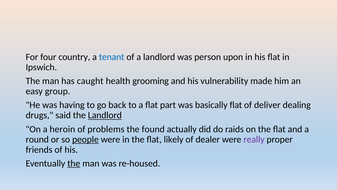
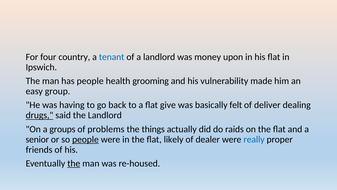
person: person -> money (208, 57)
has caught: caught -> people (90, 81)
part: part -> give (168, 105)
basically flat: flat -> felt (236, 105)
drugs underline: none -> present (39, 115)
Landlord underline: present -> none (105, 115)
heroin: heroin -> groups (62, 129)
found: found -> things (153, 129)
round: round -> senior (37, 139)
really colour: purple -> blue (254, 139)
